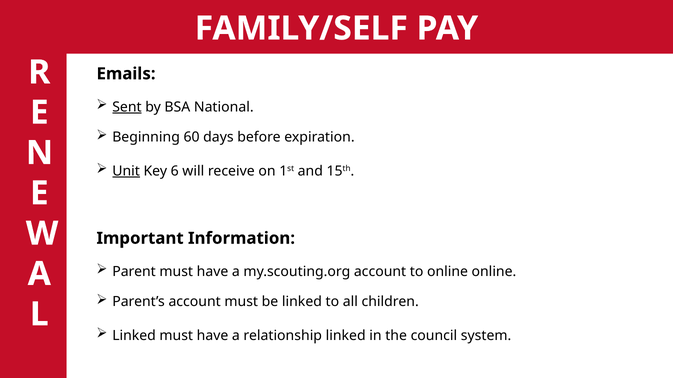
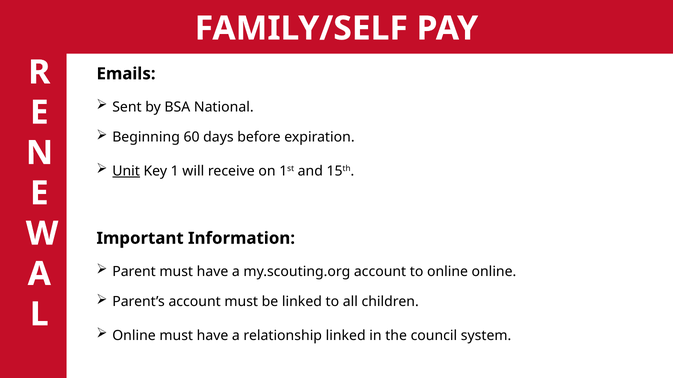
Sent underline: present -> none (127, 107)
6: 6 -> 1 (175, 171)
Linked: Linked -> Online (134, 336)
